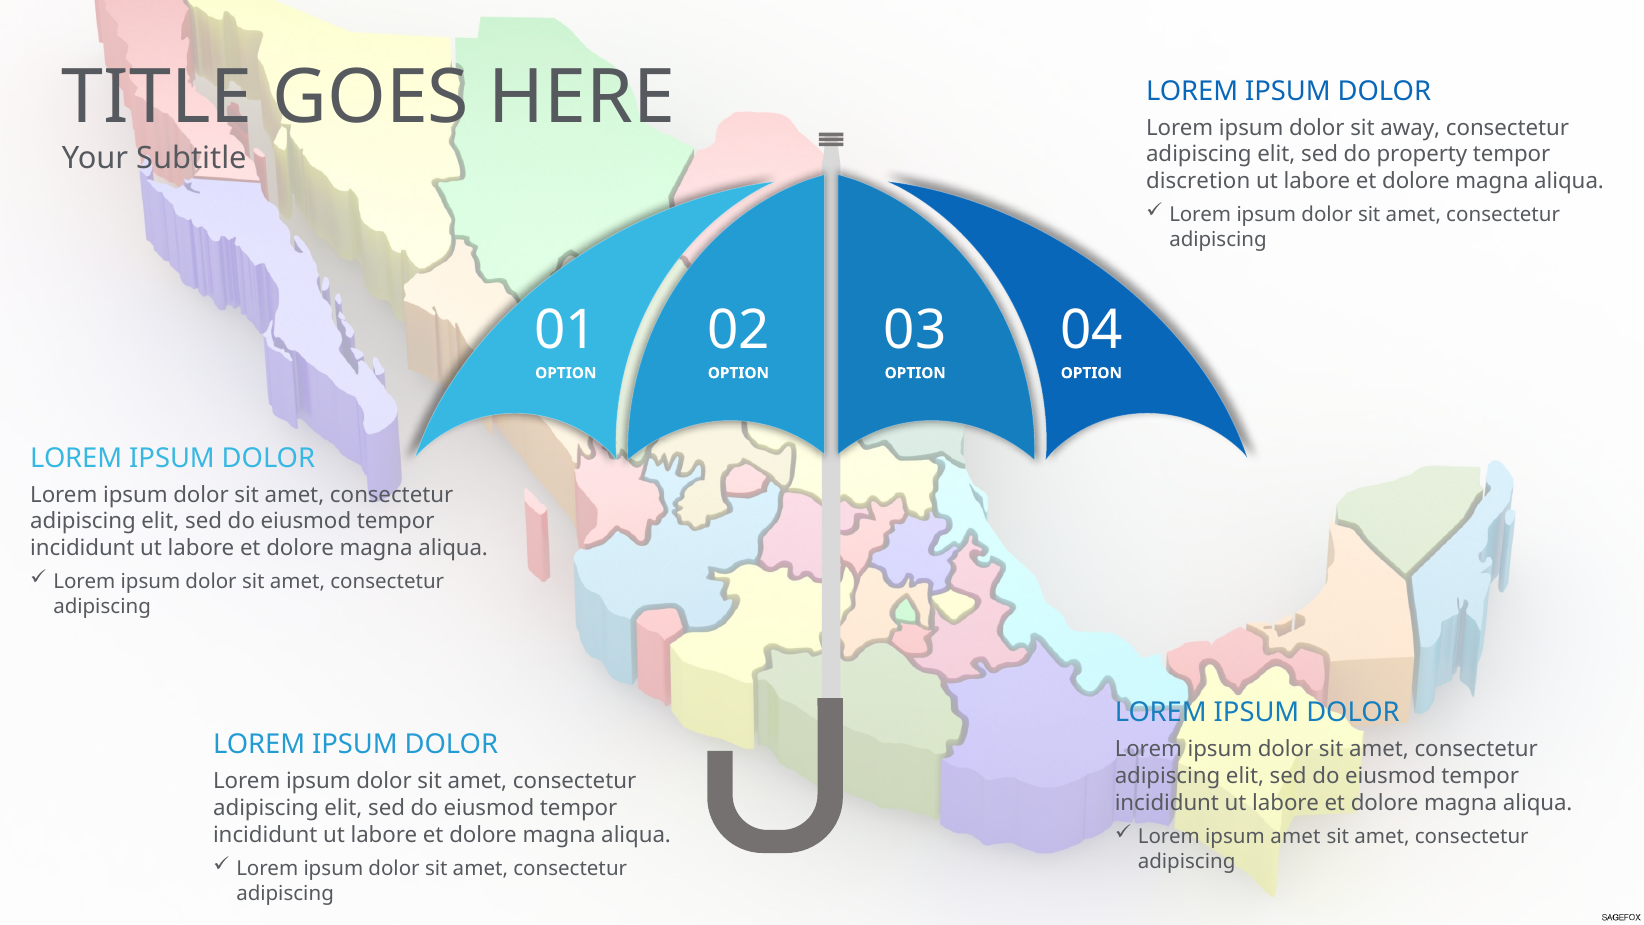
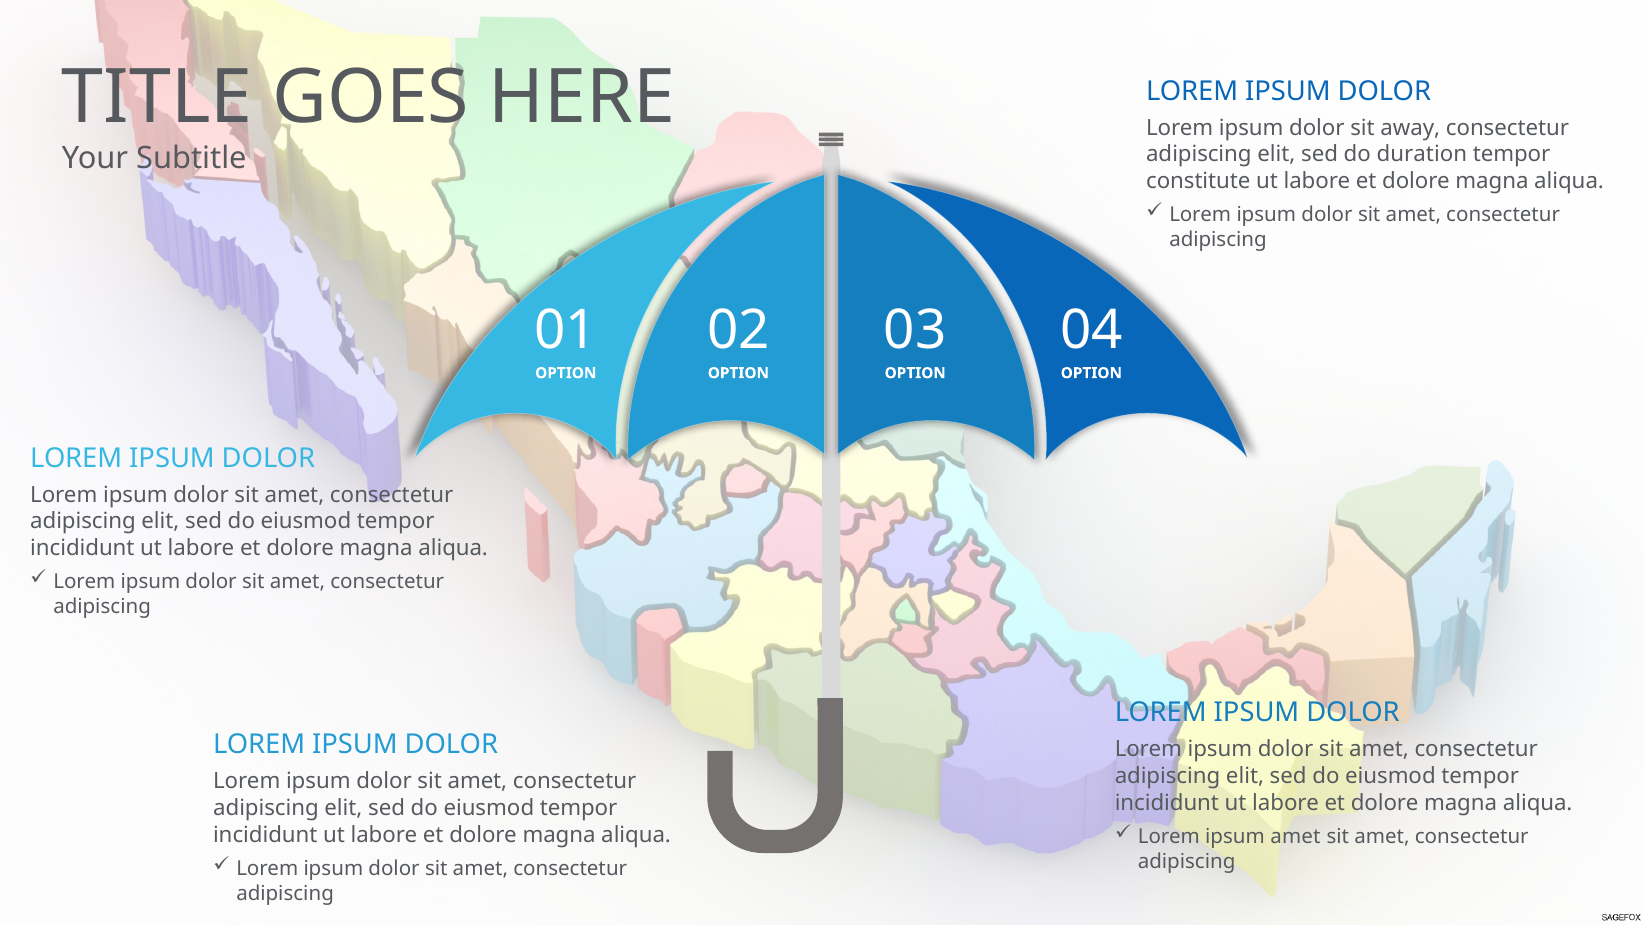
property: property -> duration (1422, 155)
discretion: discretion -> constitute (1198, 181)
